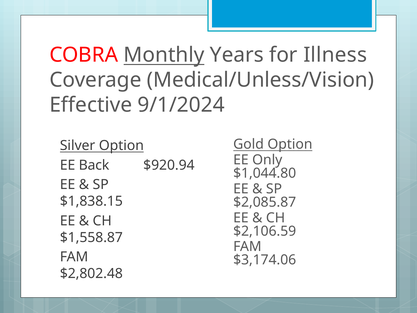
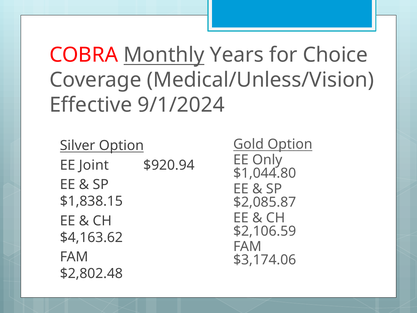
Illness: Illness -> Choice (335, 55)
Back: Back -> Joint (94, 165)
$1,558.87: $1,558.87 -> $4,163.62 (91, 237)
